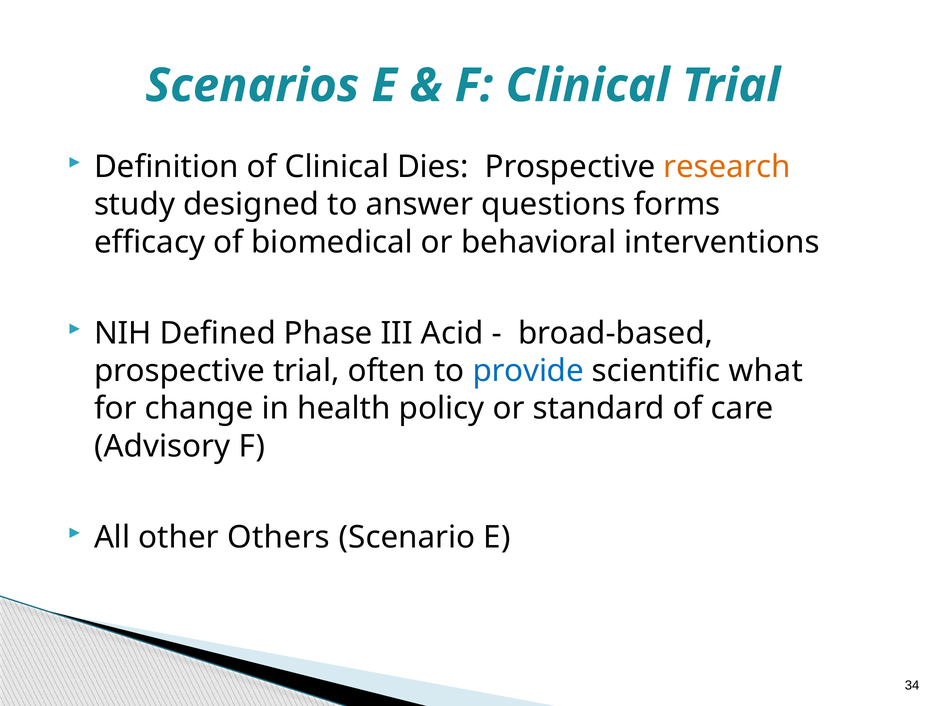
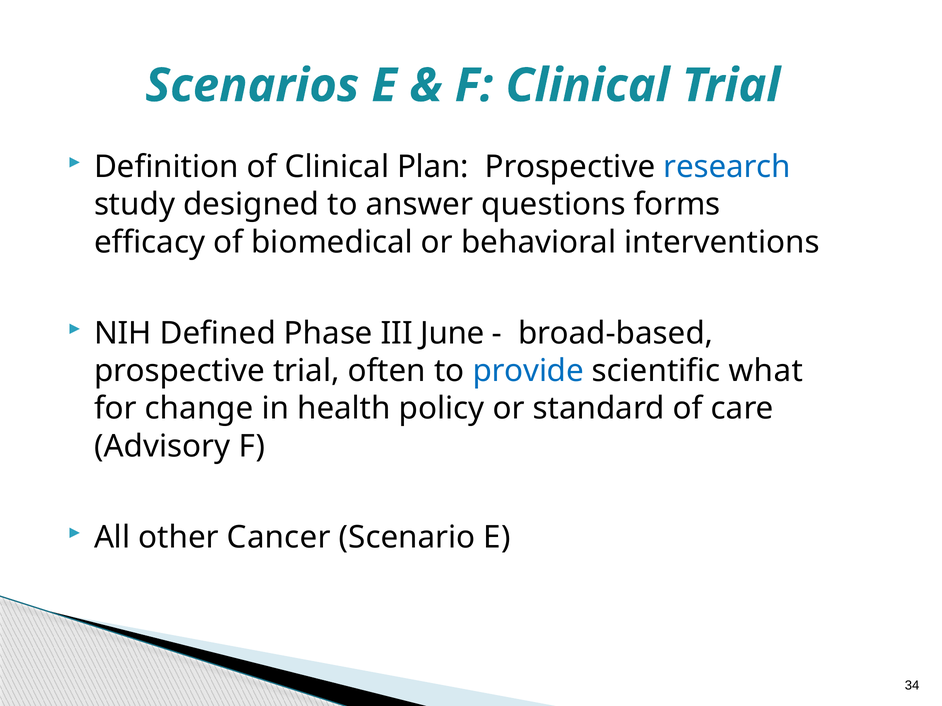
Dies: Dies -> Plan (433, 167)
research colour: orange -> blue (727, 167)
Acid: Acid -> June (452, 333)
Others: Others -> Cancer (279, 538)
